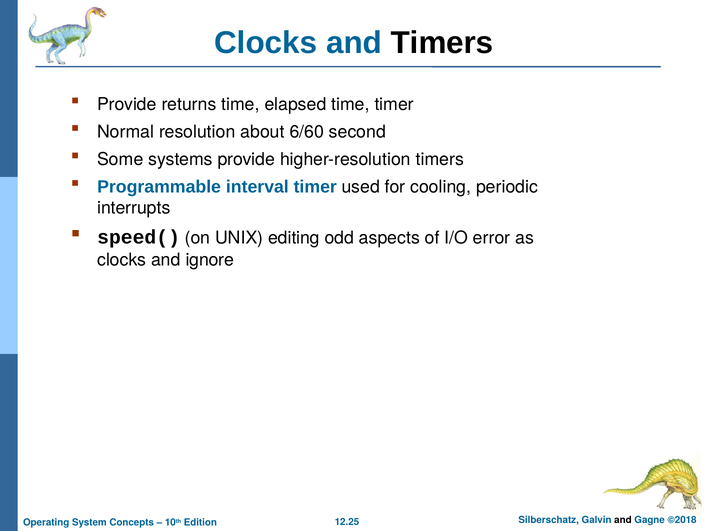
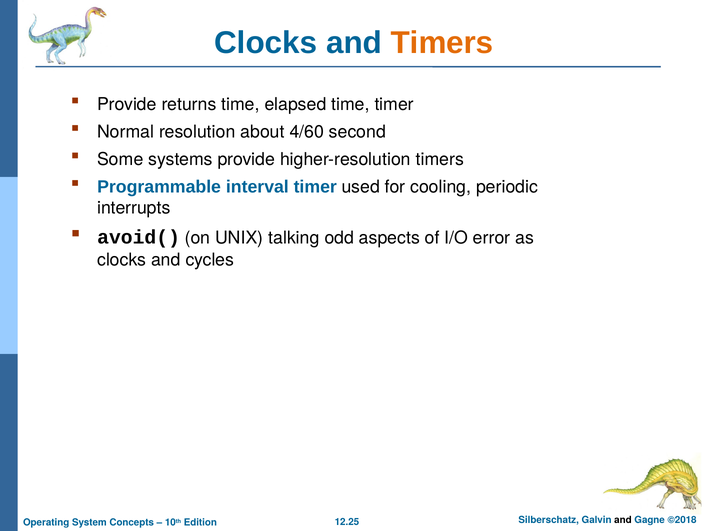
Timers colour: black -> orange (442, 43)
6/60: 6/60 -> 4/60 (307, 132)
speed(: speed( -> avoid( (139, 237)
editing: editing -> talking (294, 238)
ignore: ignore -> cycles (210, 260)
